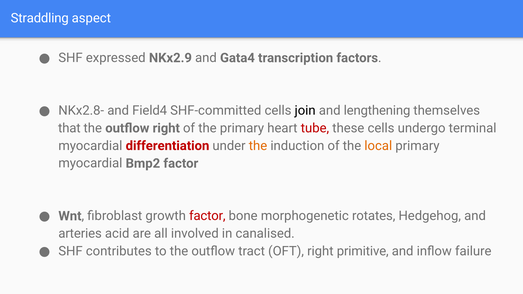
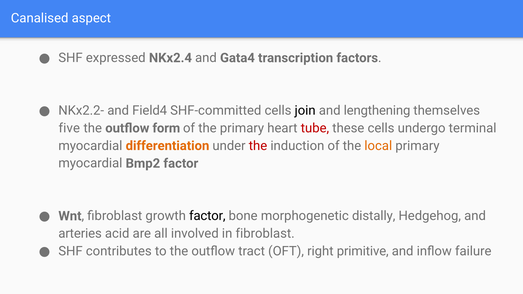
Straddling: Straddling -> Canalised (40, 18)
NKx2.9: NKx2.9 -> NKx2.4 (170, 58)
NKx2.8-: NKx2.8- -> NKx2.2- (81, 111)
that: that -> five (69, 128)
outflow right: right -> form (166, 128)
differentiation colour: red -> orange (167, 146)
the colour: orange -> red (258, 146)
factor colour: red -> black (207, 216)
rotates: rotates -> distally (374, 216)
in canalised: canalised -> fibroblast (265, 234)
